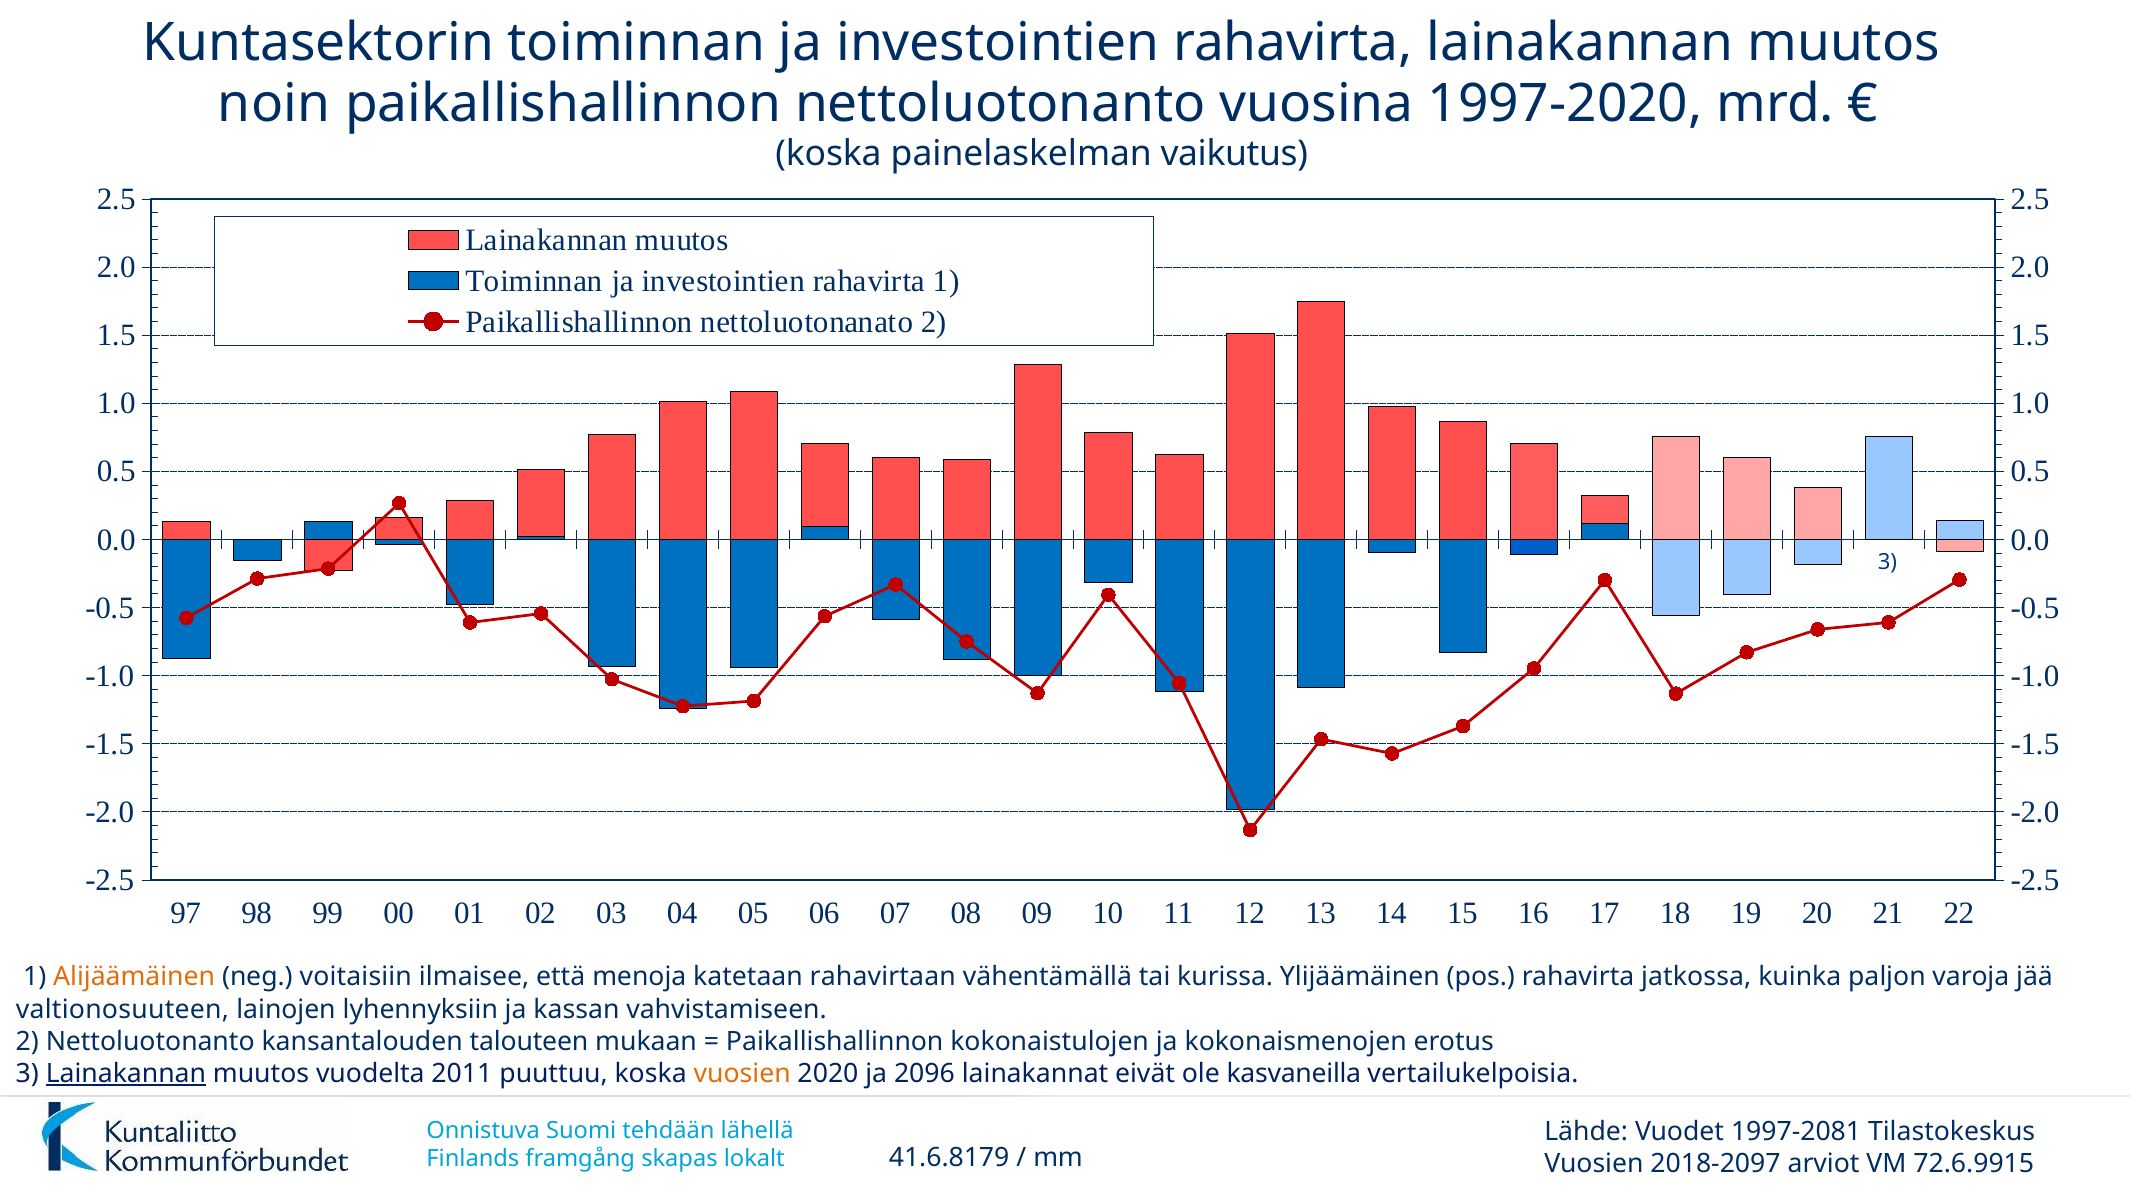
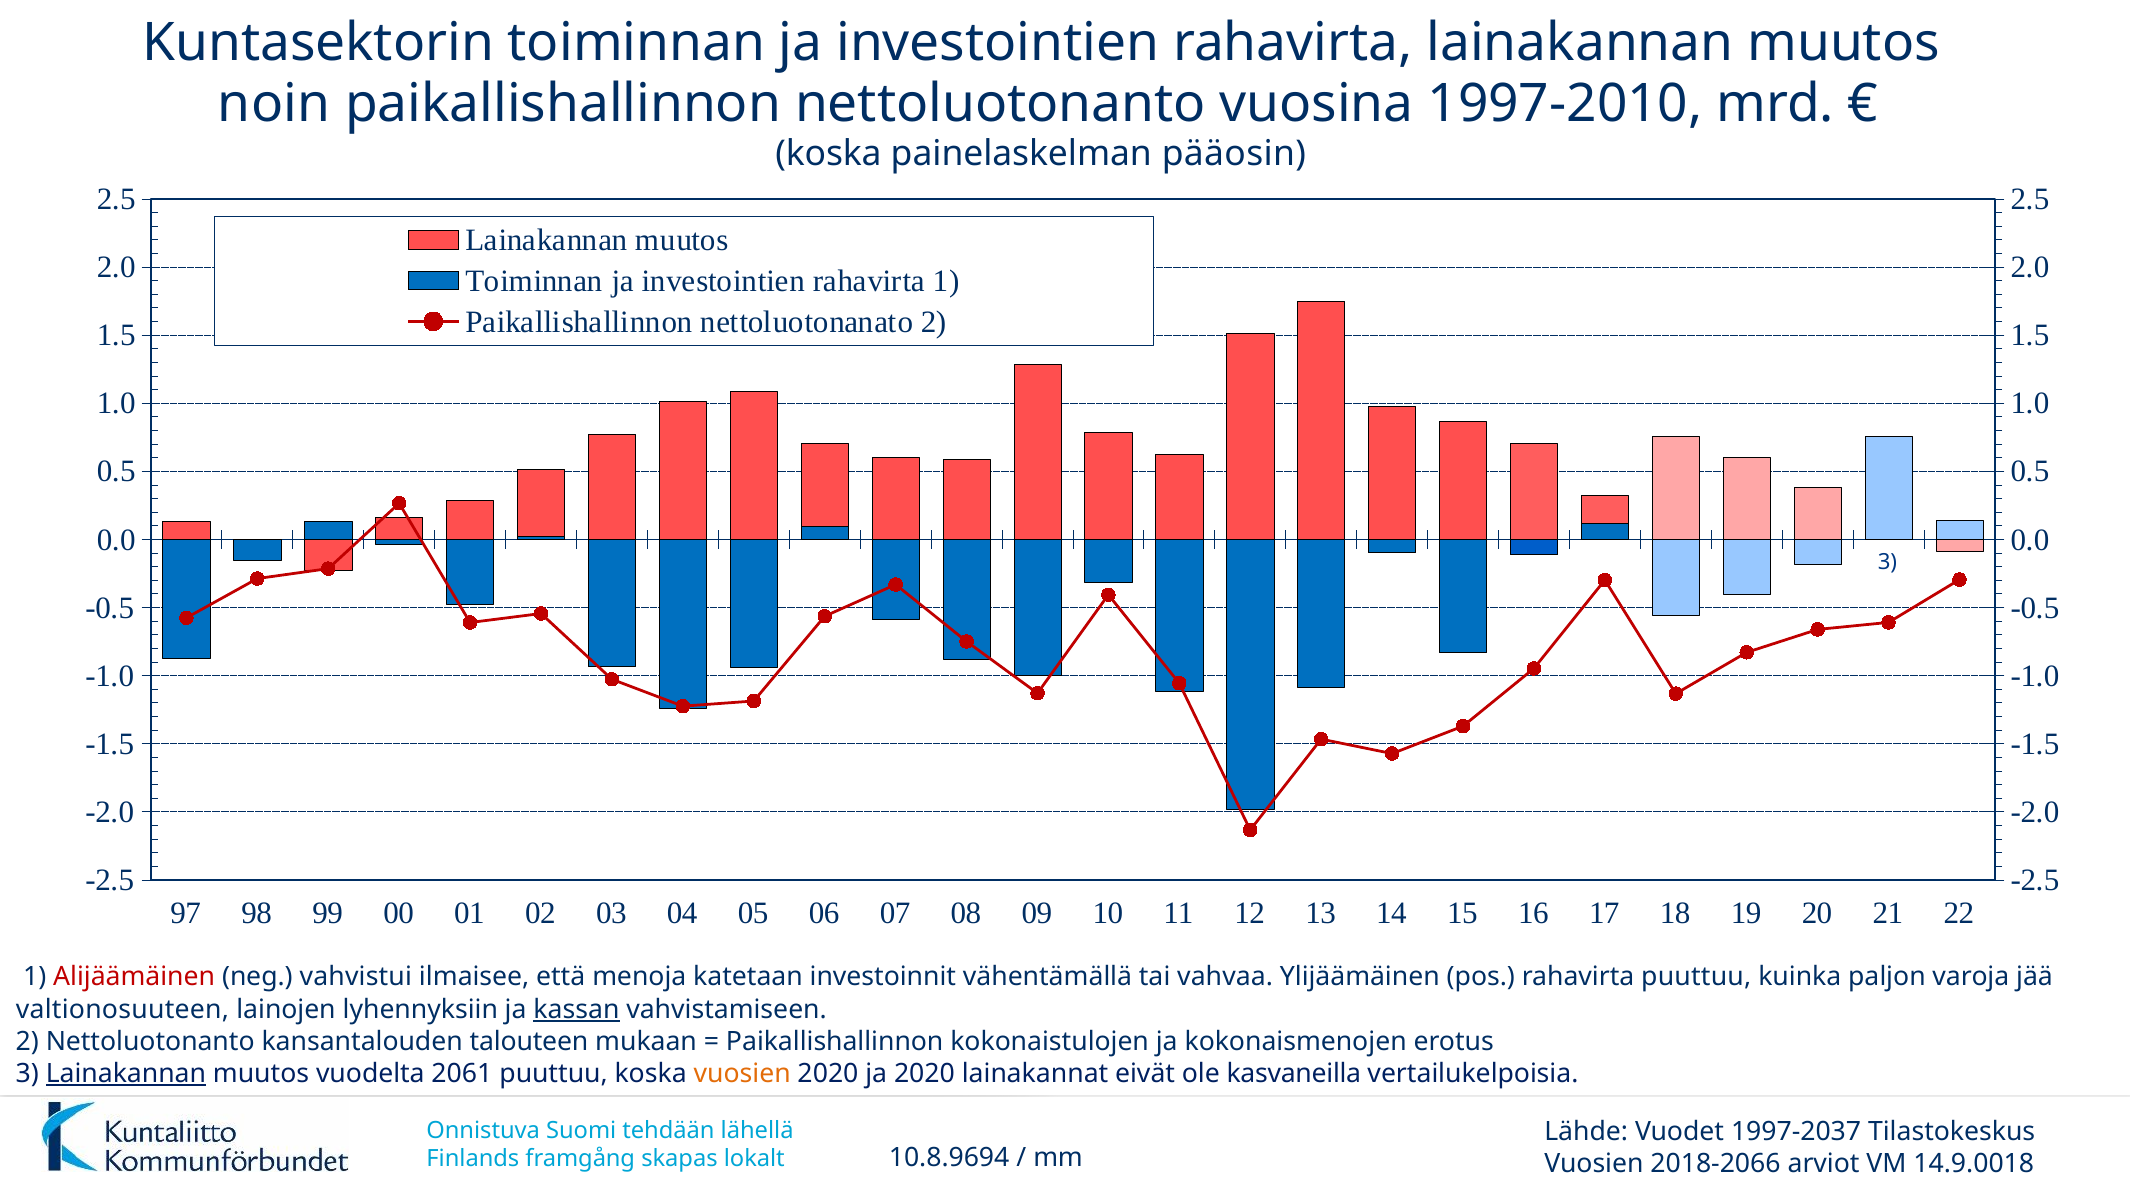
1997-2020: 1997-2020 -> 1997-2010 (1565, 104)
vaikutus: vaikutus -> pääosin (1234, 154)
Alijäämäinen colour: orange -> red (134, 977)
voitaisiin: voitaisiin -> vahvistui (356, 977)
rahavirtaan: rahavirtaan -> investoinnit (883, 977)
kurissa: kurissa -> vahvaa (1225, 977)
rahavirta jatkossa: jatkossa -> puuttuu (1696, 977)
kassan underline: none -> present (576, 1010)
2011: 2011 -> 2061 (462, 1073)
ja 2096: 2096 -> 2020 (924, 1073)
1997-2081: 1997-2081 -> 1997-2037 (1796, 1132)
41.6.8179: 41.6.8179 -> 10.8.9694 (949, 1158)
2018-2097: 2018-2097 -> 2018-2066 (1716, 1164)
72.6.9915: 72.6.9915 -> 14.9.0018 (1974, 1164)
